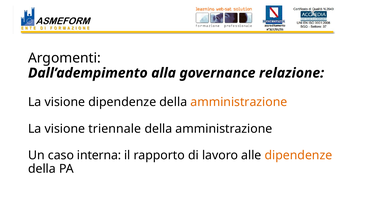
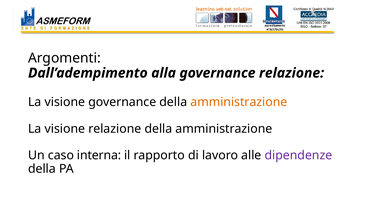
visione dipendenze: dipendenze -> governance (122, 102)
visione triennale: triennale -> relazione (115, 129)
dipendenze colour: orange -> purple (298, 155)
